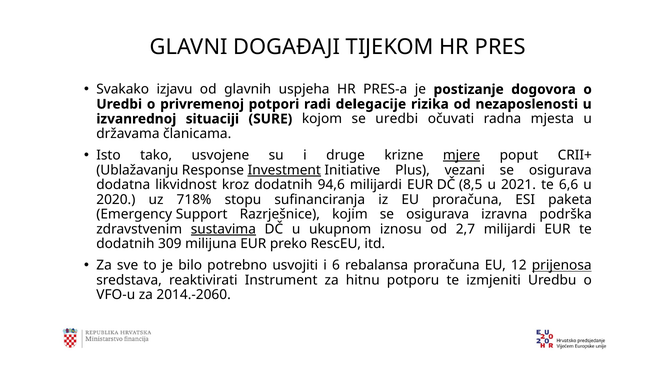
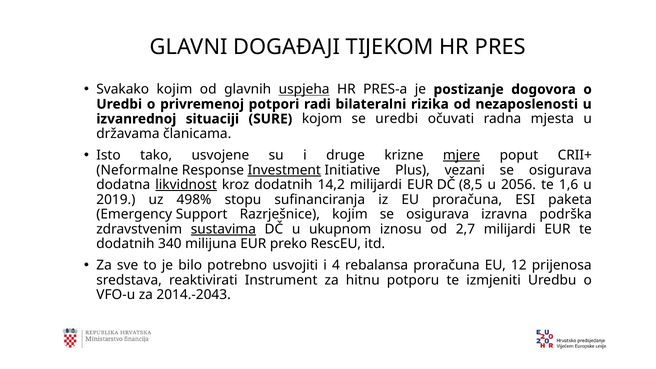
Svakako izjavu: izjavu -> kojim (174, 89)
uspjeha underline: none -> present (304, 89)
delegacije: delegacije -> bilateralni (371, 104)
Ublažavanju: Ublažavanju -> Neformalne (137, 170)
likvidnost underline: none -> present (186, 185)
94,6: 94,6 -> 14,2 (331, 185)
2021: 2021 -> 2056 (519, 185)
6,6: 6,6 -> 1,6 (569, 185)
2020: 2020 -> 2019 (116, 200)
718%: 718% -> 498% (194, 200)
309: 309 -> 340 (170, 244)
6: 6 -> 4 (336, 265)
prijenosa underline: present -> none (562, 265)
2014.-2060: 2014.-2060 -> 2014.-2043 (194, 295)
